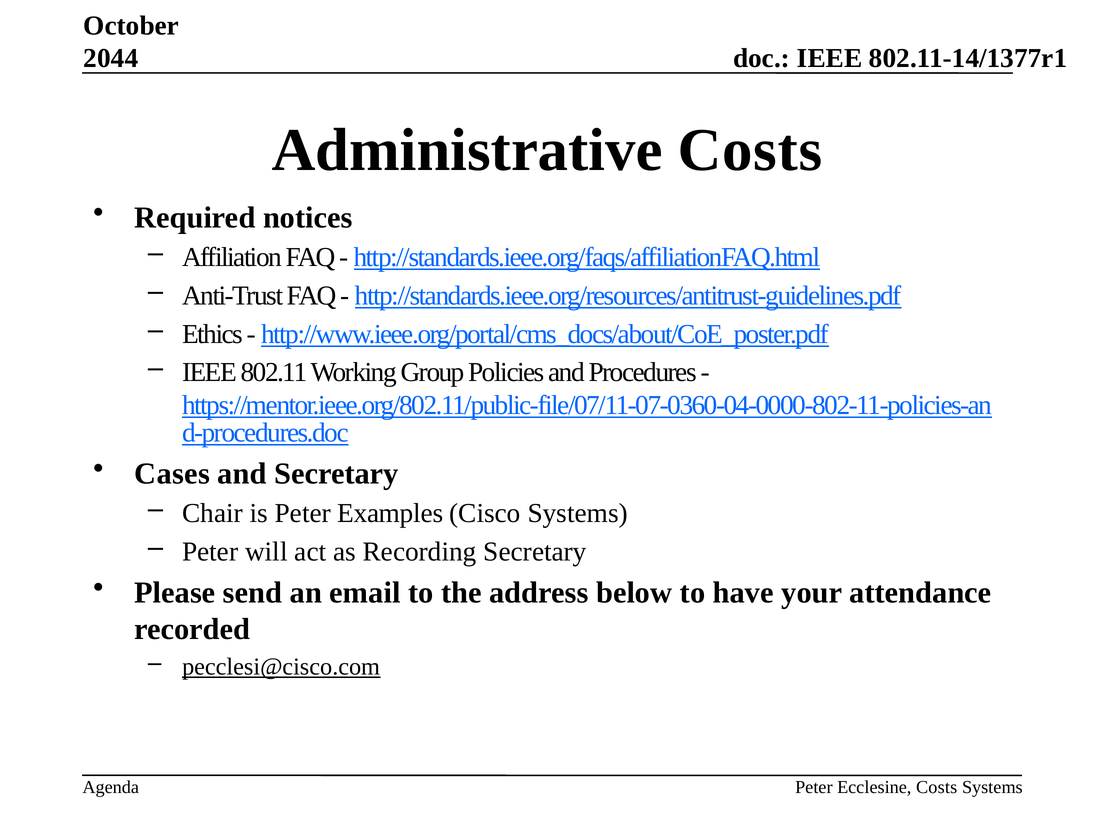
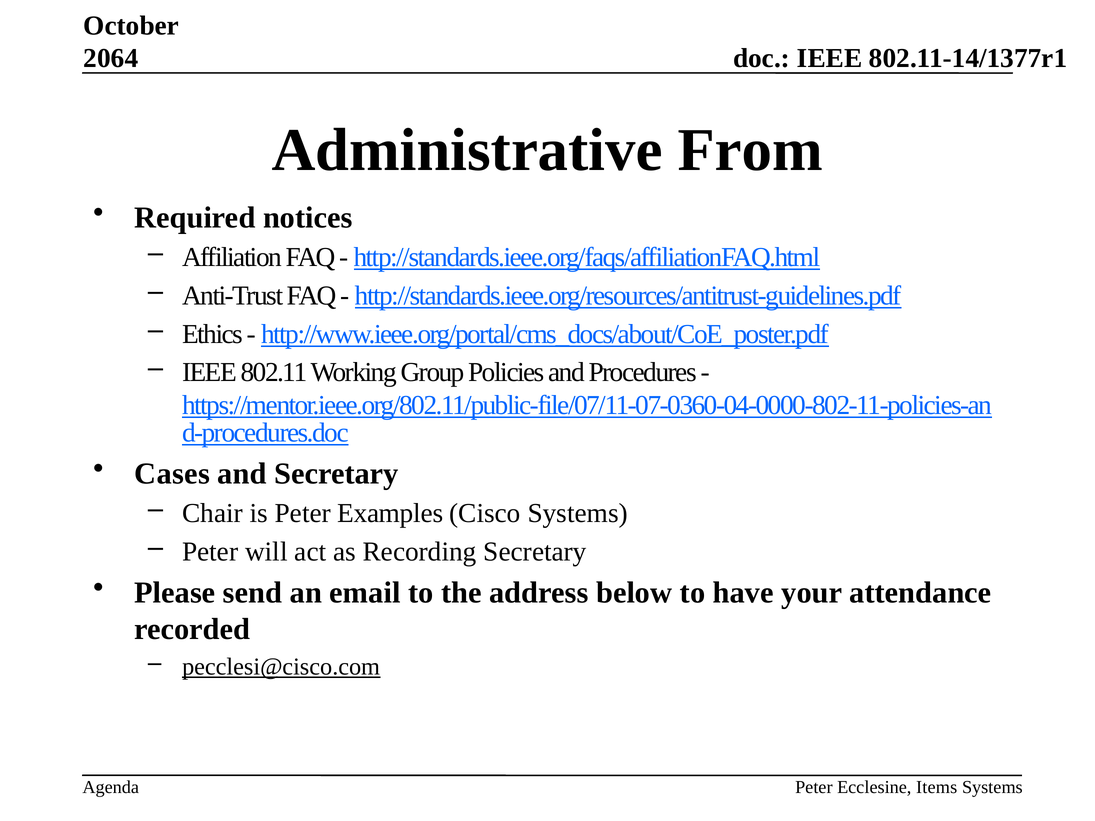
2044: 2044 -> 2064 (111, 58)
Administrative Costs: Costs -> From (750, 150)
Ecclesine Costs: Costs -> Items (937, 788)
